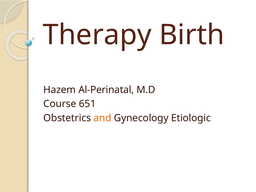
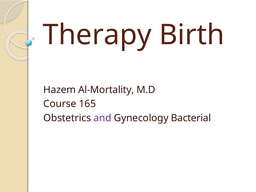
Al-Perinatal: Al-Perinatal -> Al-Mortality (106, 90)
651: 651 -> 165 (87, 104)
and colour: orange -> purple (102, 118)
Etiologic: Etiologic -> Bacterial (191, 118)
